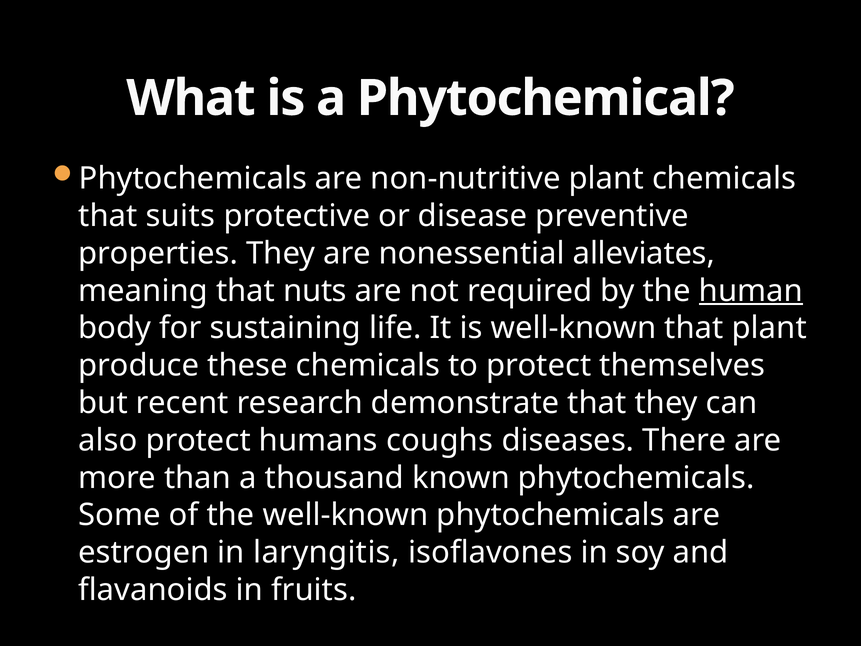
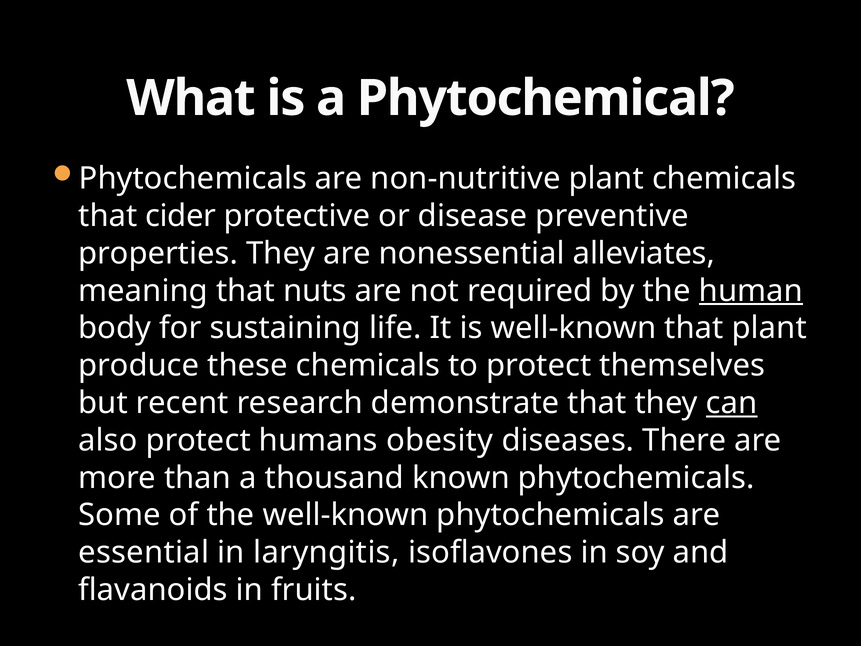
suits: suits -> cider (181, 216)
can underline: none -> present (732, 403)
coughs: coughs -> obesity (440, 440)
estrogen: estrogen -> essential (144, 552)
